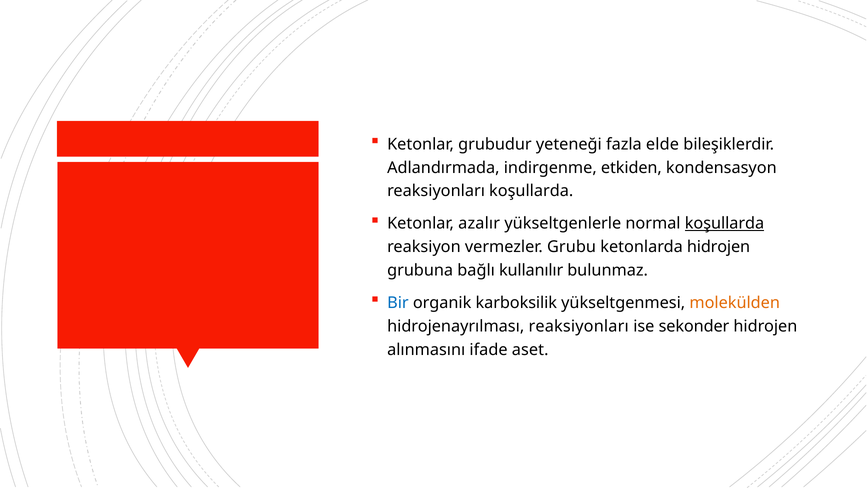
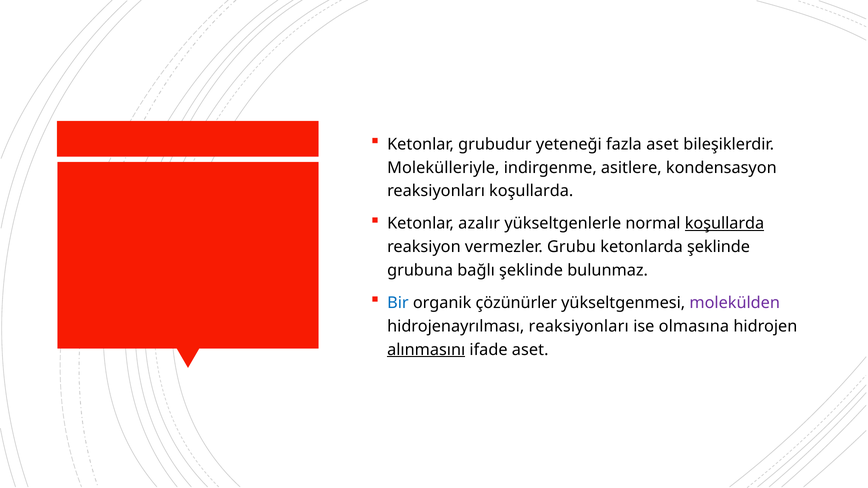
fazla elde: elde -> aset (663, 144)
Adlandırmada: Adlandırmada -> Molekülleriyle (443, 168)
etkiden: etkiden -> asitlere (631, 168)
ketonlarda hidrojen: hidrojen -> şeklinde (718, 247)
bağlı kullanılır: kullanılır -> şeklinde (531, 271)
karboksilik: karboksilik -> çözünürler (516, 303)
molekülden colour: orange -> purple (735, 303)
sekonder: sekonder -> olmasına (694, 326)
alınmasını underline: none -> present (426, 350)
